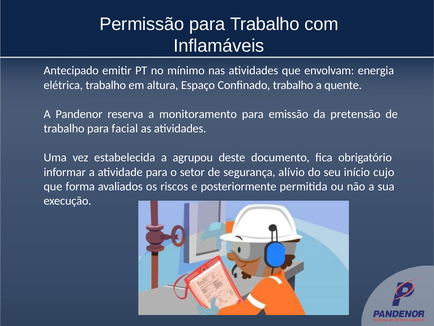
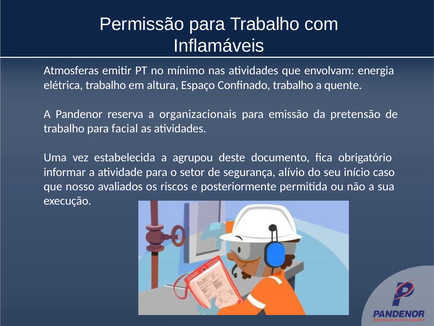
Antecipado: Antecipado -> Atmosferas (71, 70)
monitoramento: monitoramento -> organizacionais (198, 114)
cujo: cujo -> caso (384, 172)
forma: forma -> nosso (80, 186)
